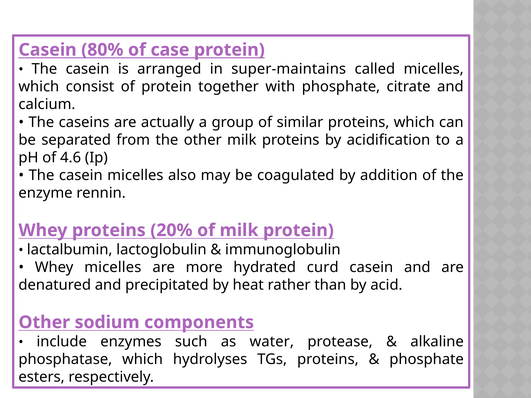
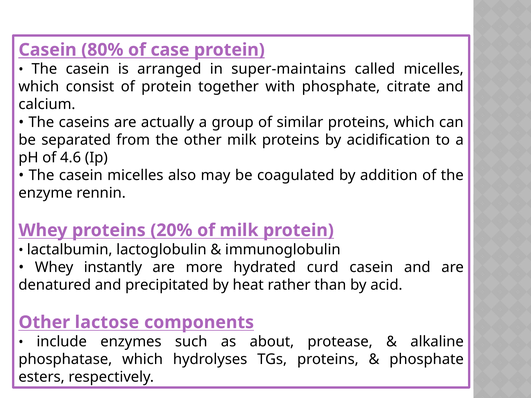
Whey micelles: micelles -> instantly (113, 267)
sodium: sodium -> lactose (107, 323)
water: water -> about (272, 342)
